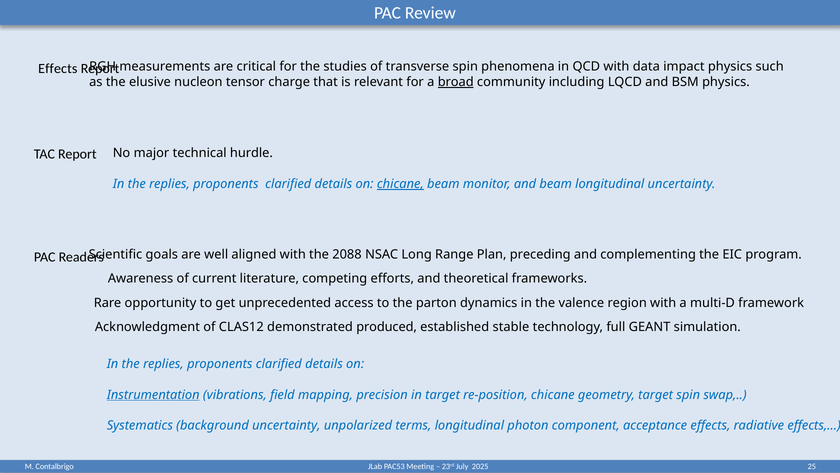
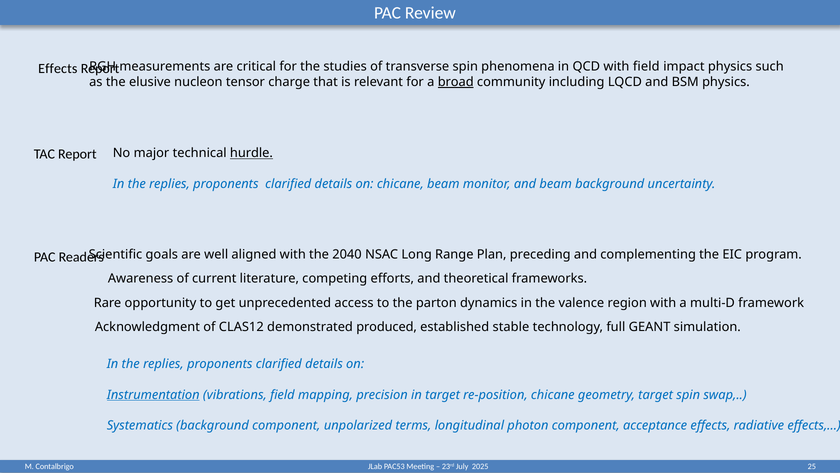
with data: data -> field (646, 66)
hurdle underline: none -> present (251, 153)
chicane underline: present -> none (400, 184)
beam longitudinal: longitudinal -> background (610, 184)
2088: 2088 -> 2040 (347, 254)
background uncertainty: uncertainty -> component (286, 425)
